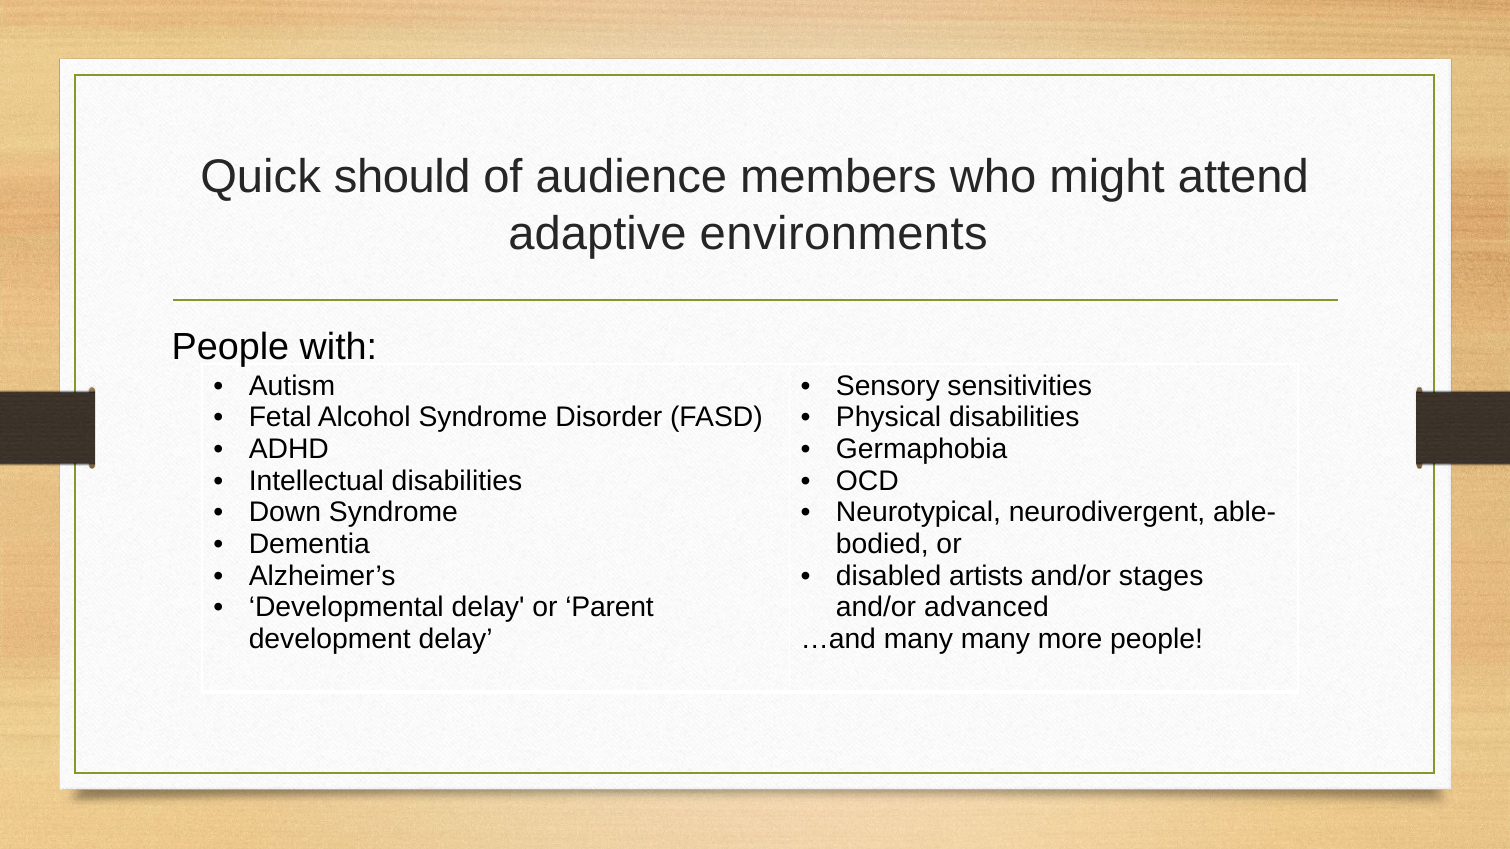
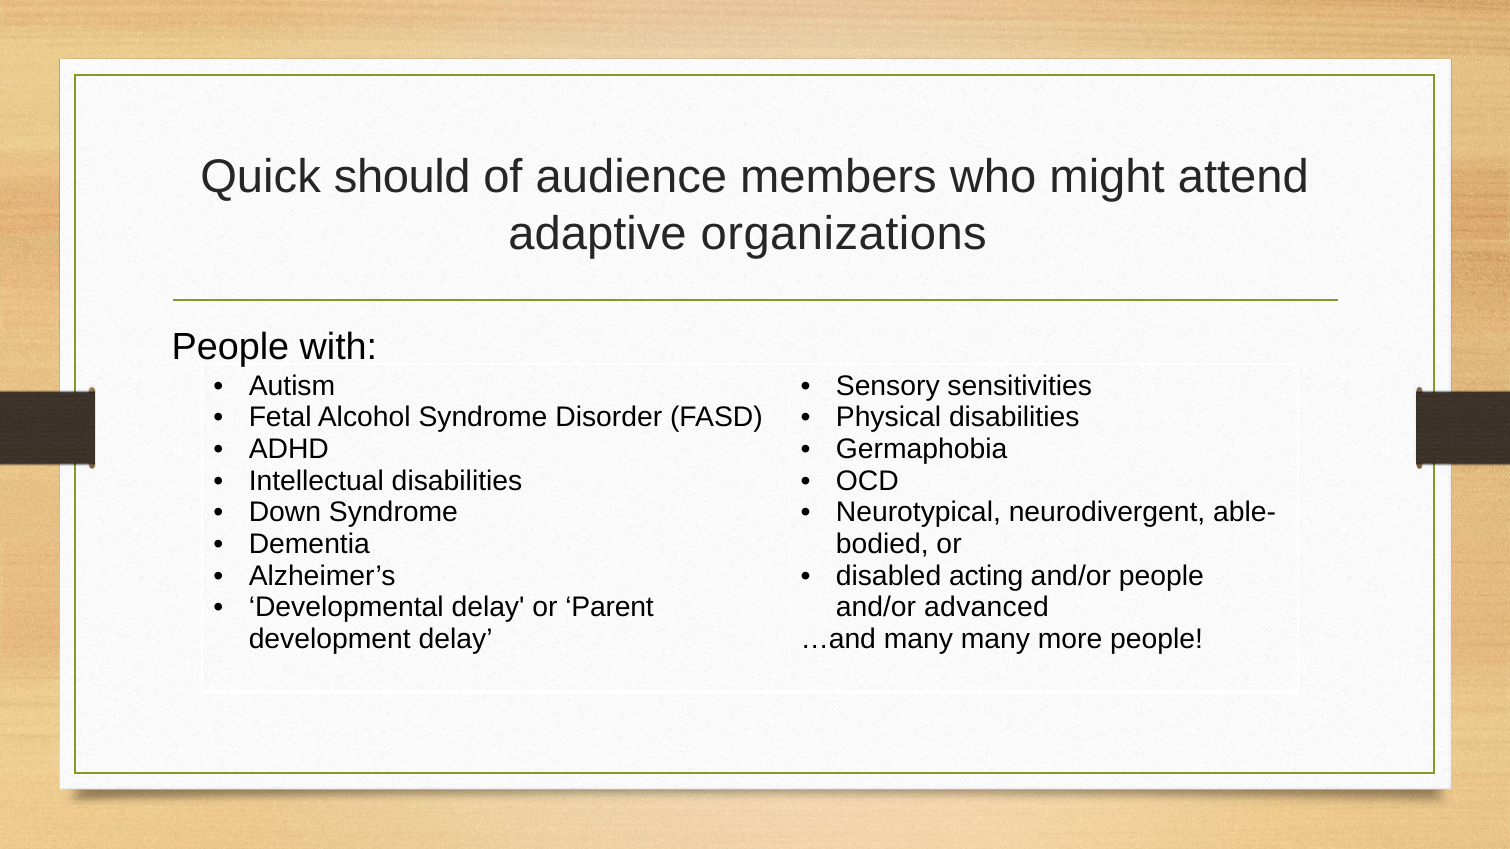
environments: environments -> organizations (844, 234)
artists: artists -> acting (986, 576)
and/or stages: stages -> people (1161, 576)
